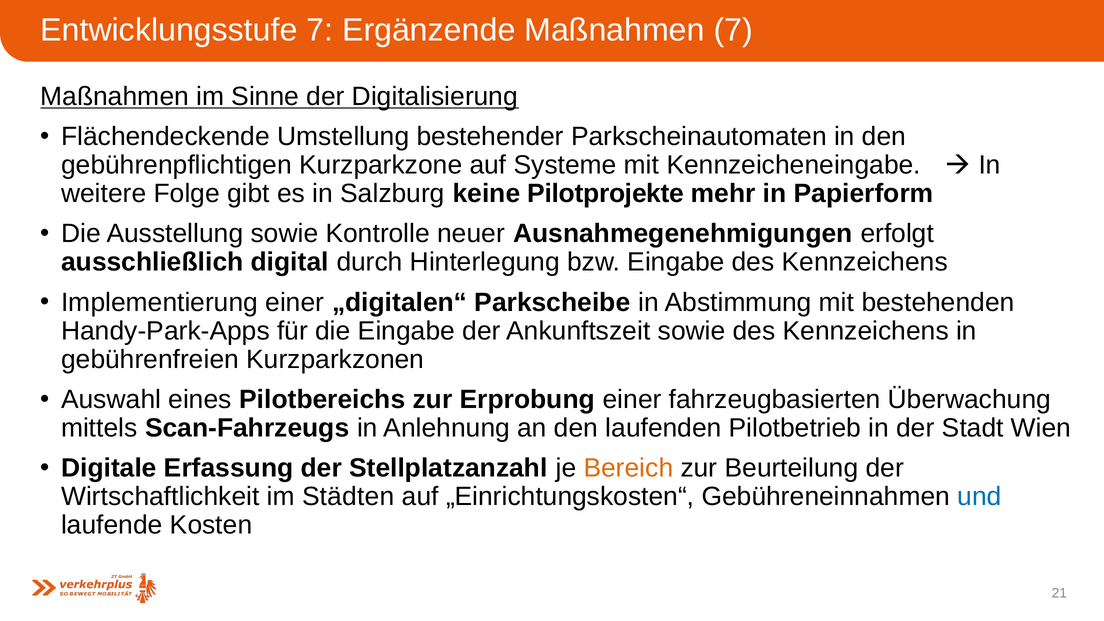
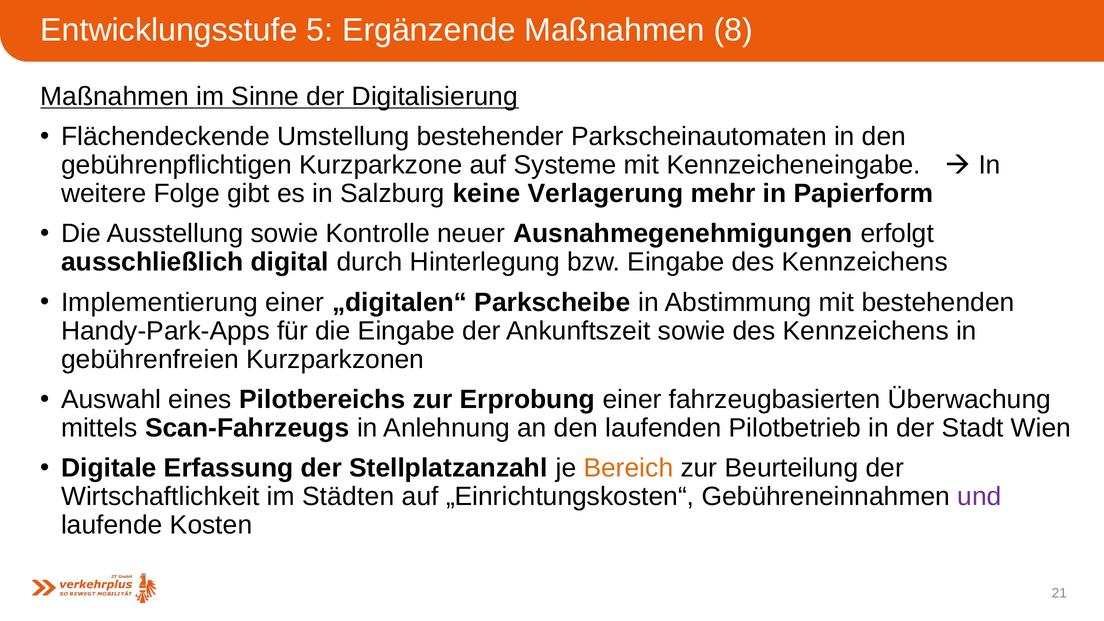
Entwicklungsstufe 7: 7 -> 5 (320, 30)
Maßnahmen 7: 7 -> 8 (733, 30)
Pilotprojekte: Pilotprojekte -> Verlagerung (606, 194)
und colour: blue -> purple (979, 497)
